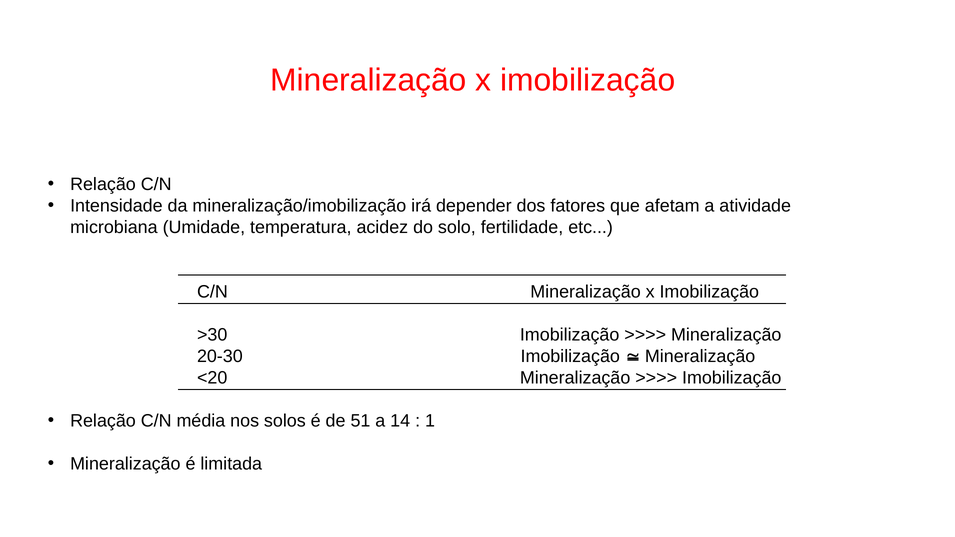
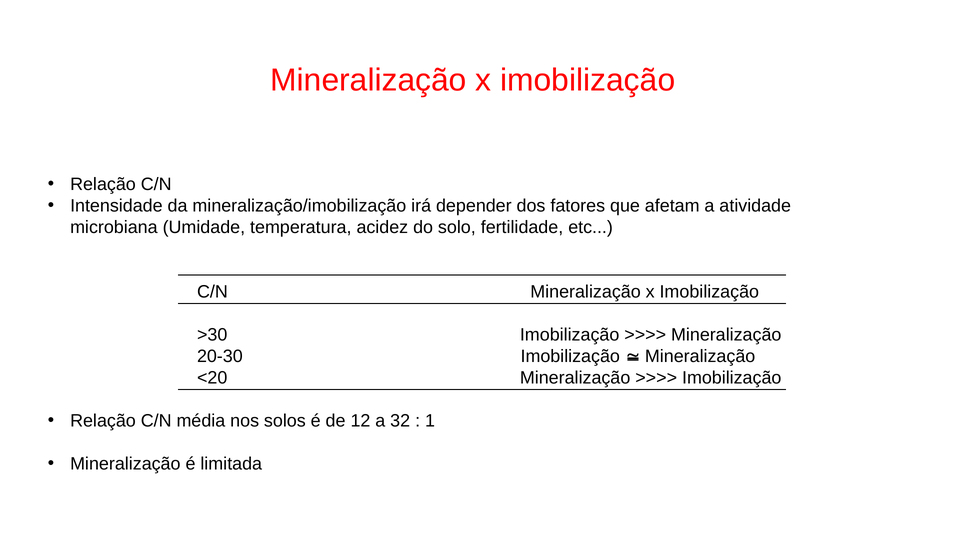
51: 51 -> 12 (360, 421)
14: 14 -> 32 (400, 421)
